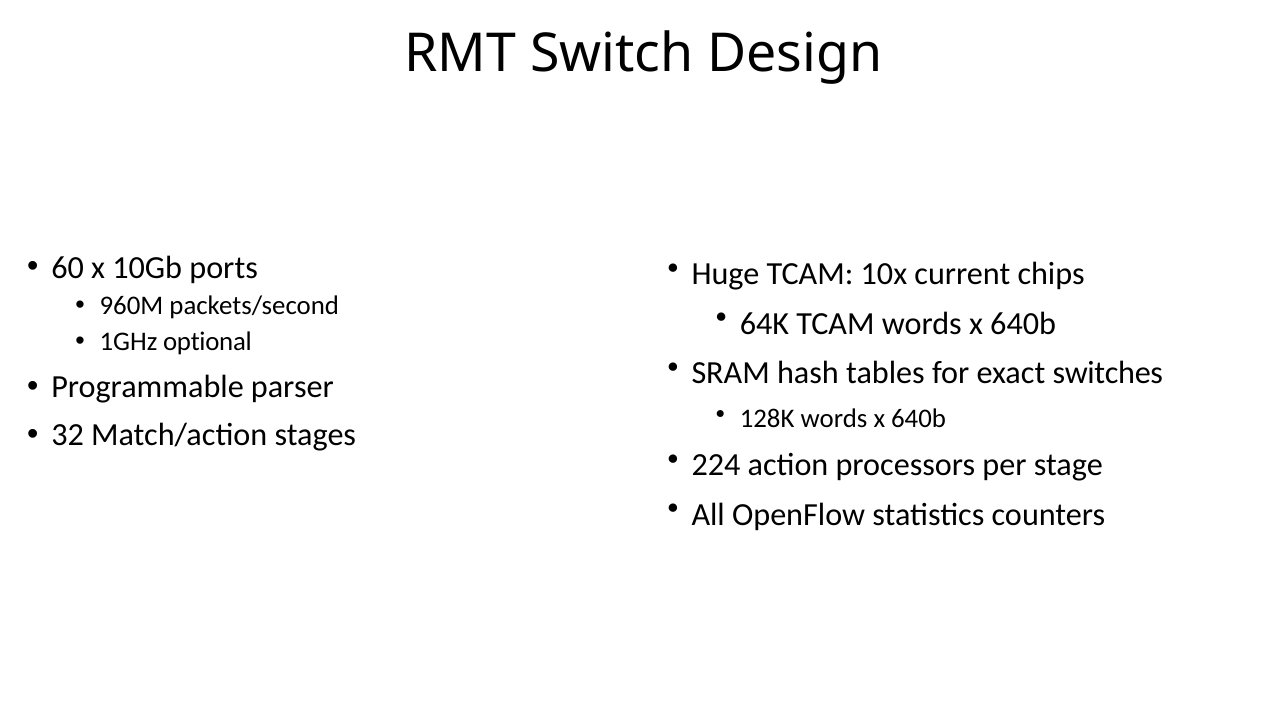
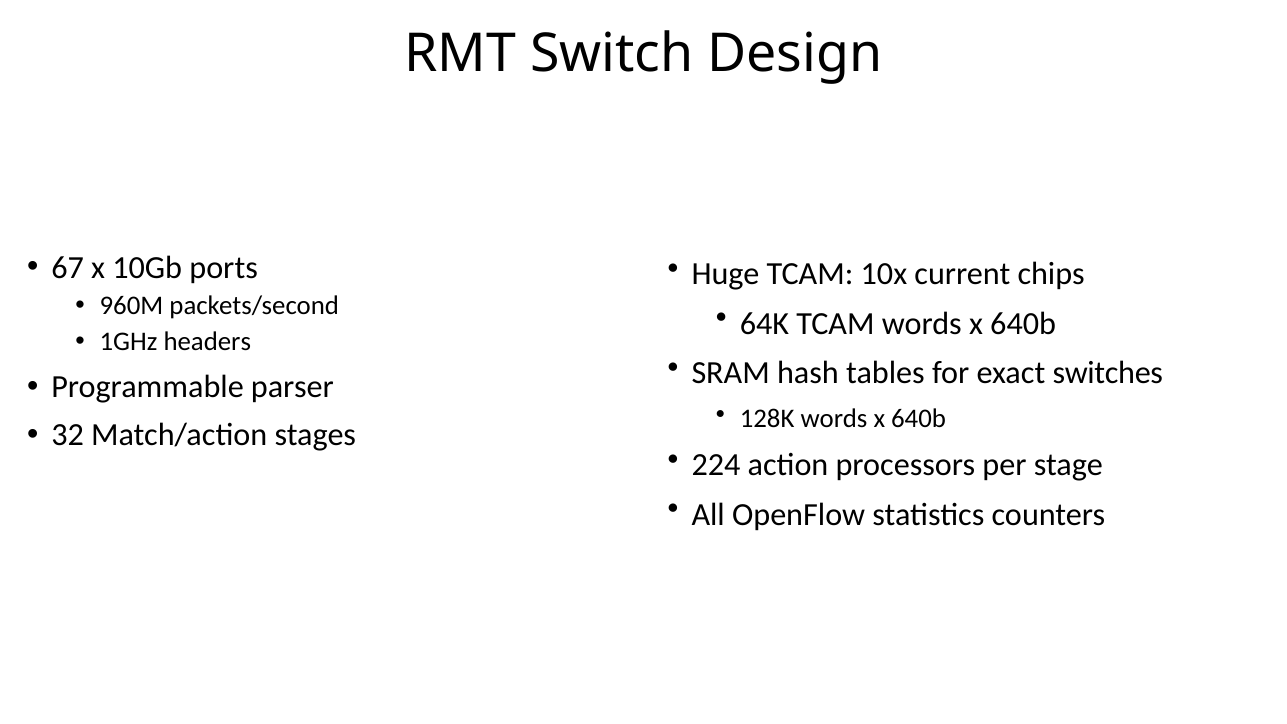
60: 60 -> 67 (68, 268)
optional: optional -> headers (207, 342)
